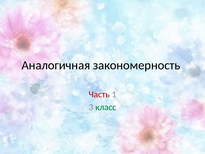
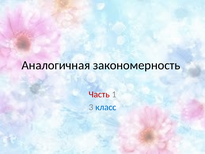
класс colour: green -> blue (106, 107)
